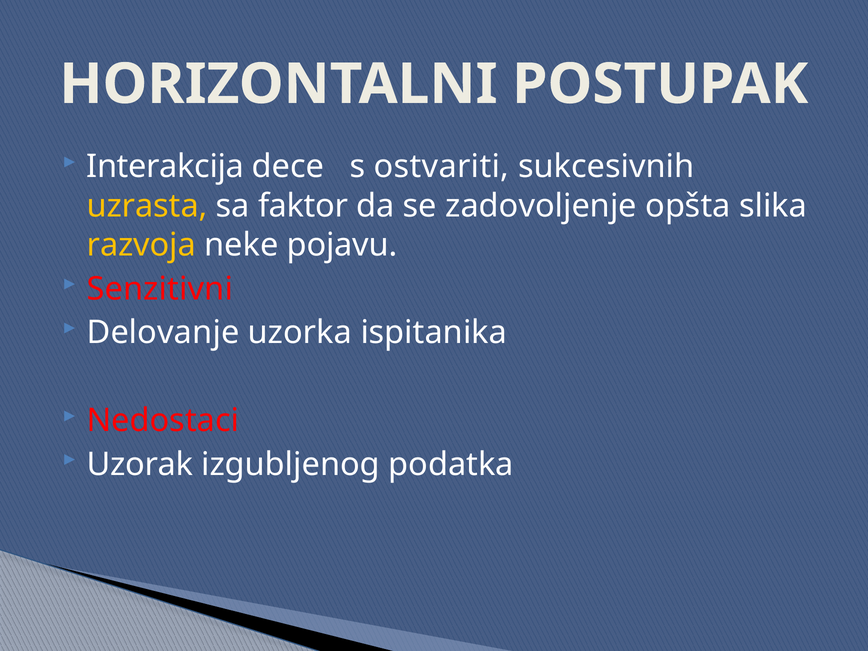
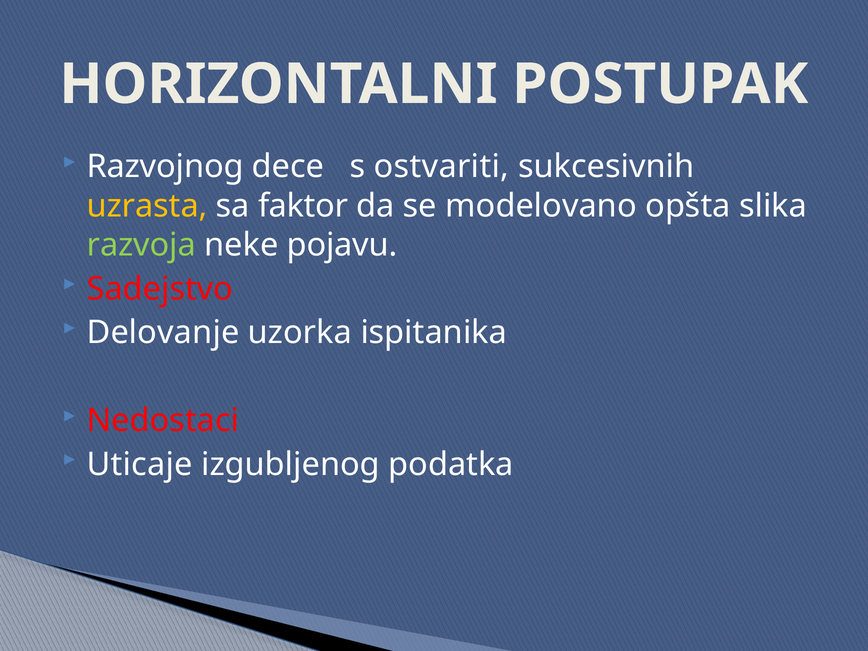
Interakcija: Interakcija -> Razvojnog (165, 167)
zadovoljenje: zadovoljenje -> modelovano (541, 206)
razvoja colour: yellow -> light green (141, 245)
Senzitivni: Senzitivni -> Sadejstvo (160, 289)
Uzorak: Uzorak -> Uticaje (140, 464)
